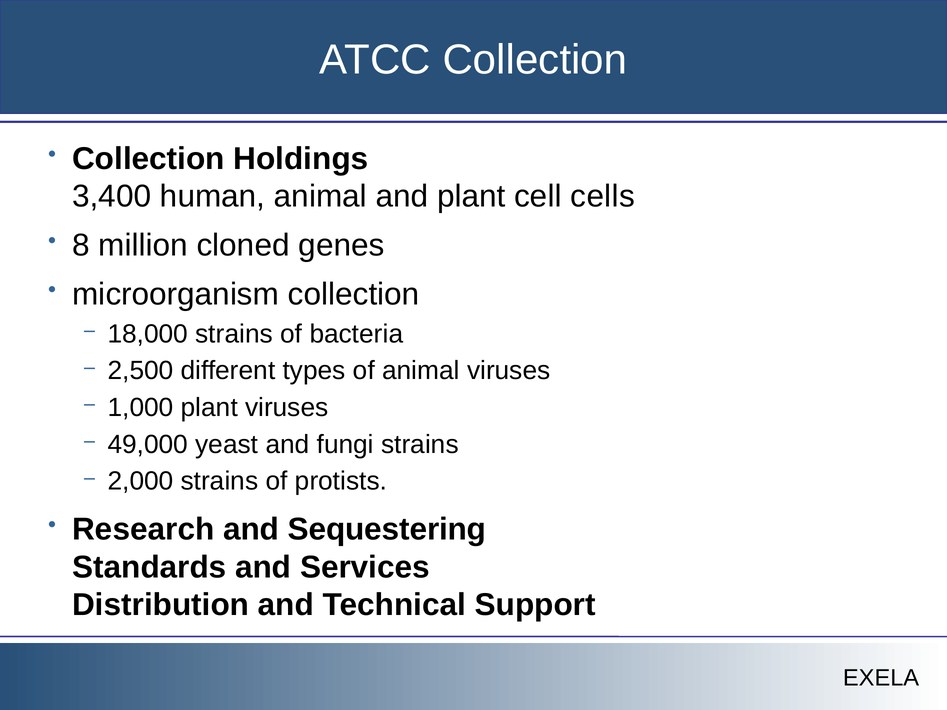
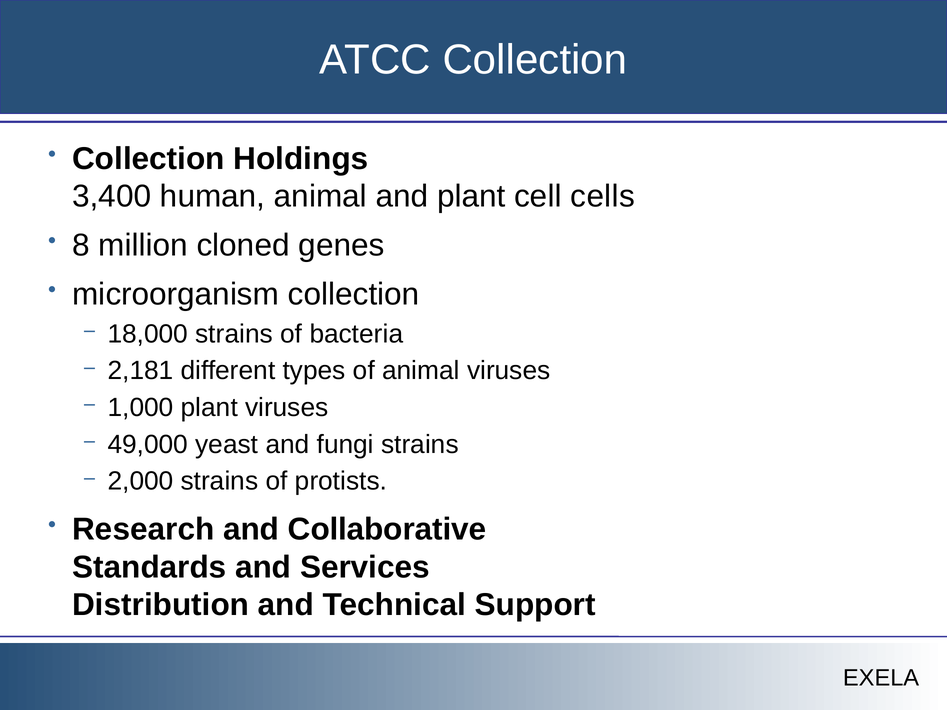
2,500: 2,500 -> 2,181 (141, 371)
Sequestering: Sequestering -> Collaborative (387, 529)
